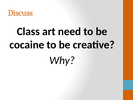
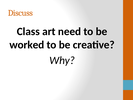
cocaine: cocaine -> worked (27, 45)
